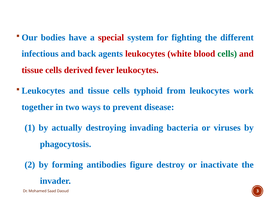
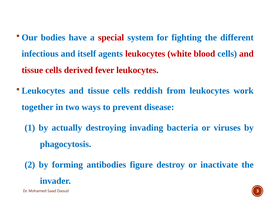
back: back -> itself (87, 54)
cells colour: green -> blue (227, 54)
typhoid: typhoid -> reddish (148, 91)
